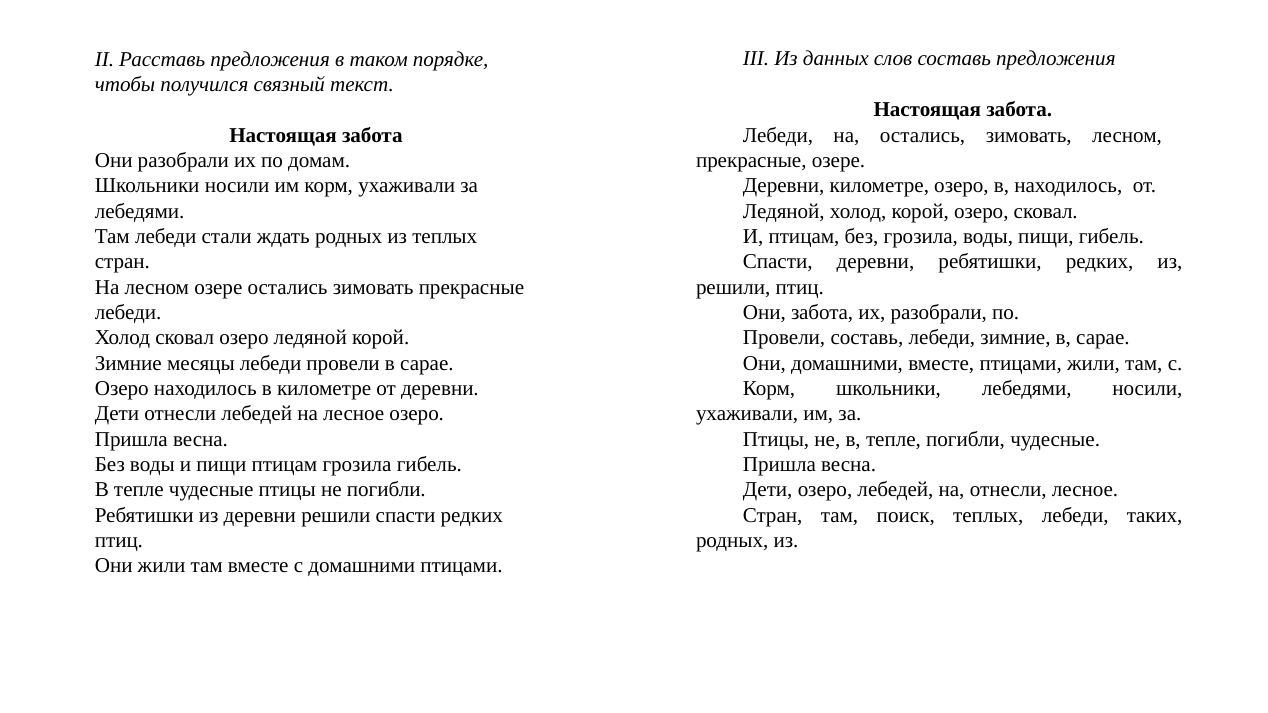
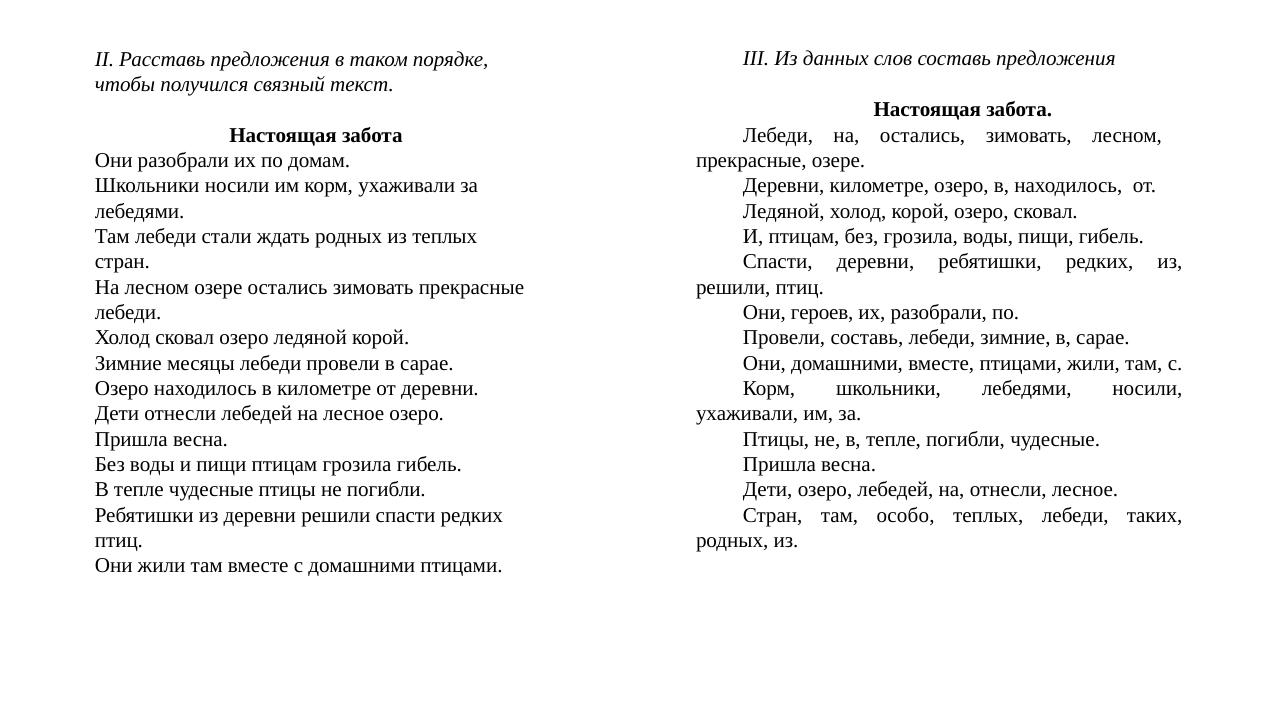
Они забота: забота -> героев (822, 313)
поиск: поиск -> особо (906, 515)
